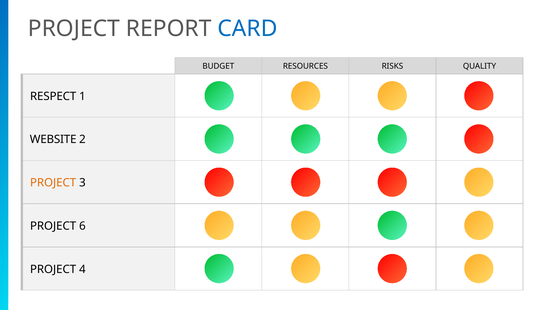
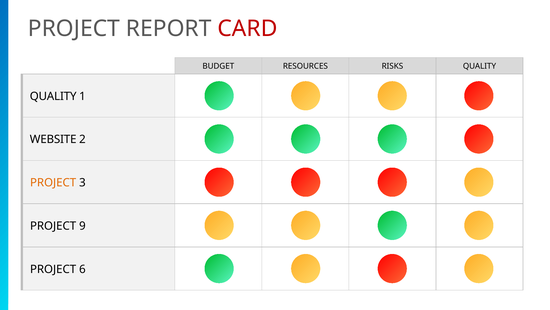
CARD colour: blue -> red (248, 29)
RESPECT: RESPECT -> QUALITY (53, 96)
6: 6 -> 9 (82, 226)
4: 4 -> 6 (82, 269)
